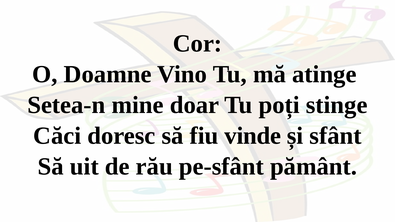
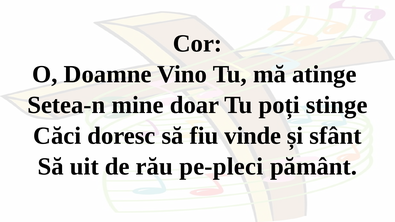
pe-sfânt: pe-sfânt -> pe-pleci (221, 167)
